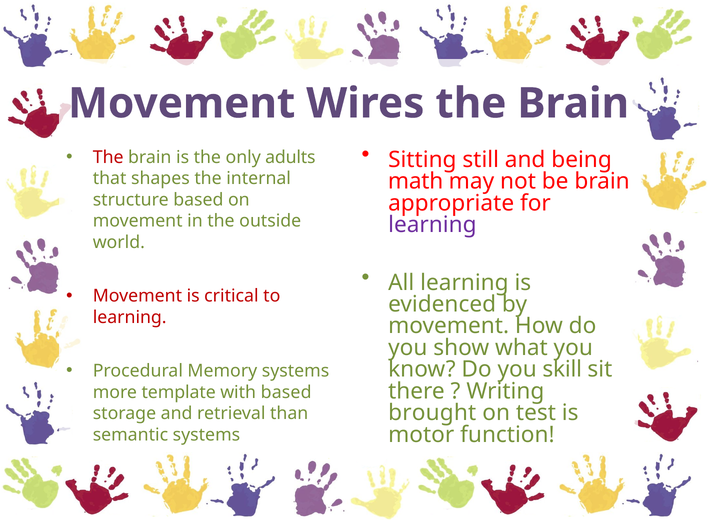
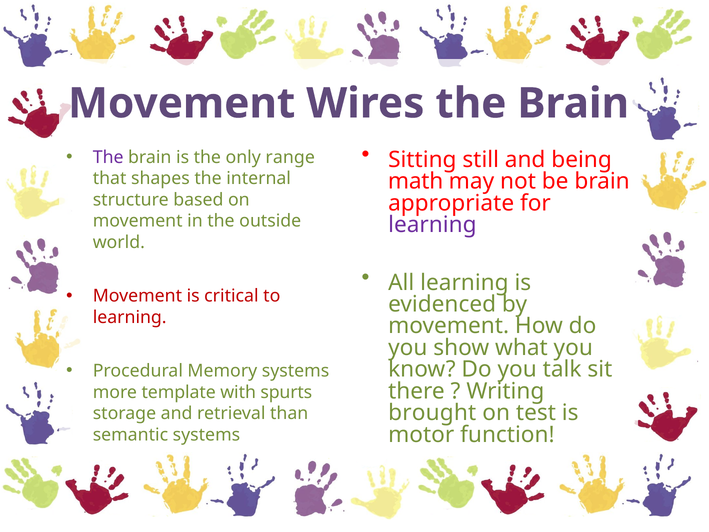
The colour: red -> purple (108, 157)
adults: adults -> range (290, 157)
skill: skill -> talk (562, 369)
with based: based -> spurts (286, 392)
